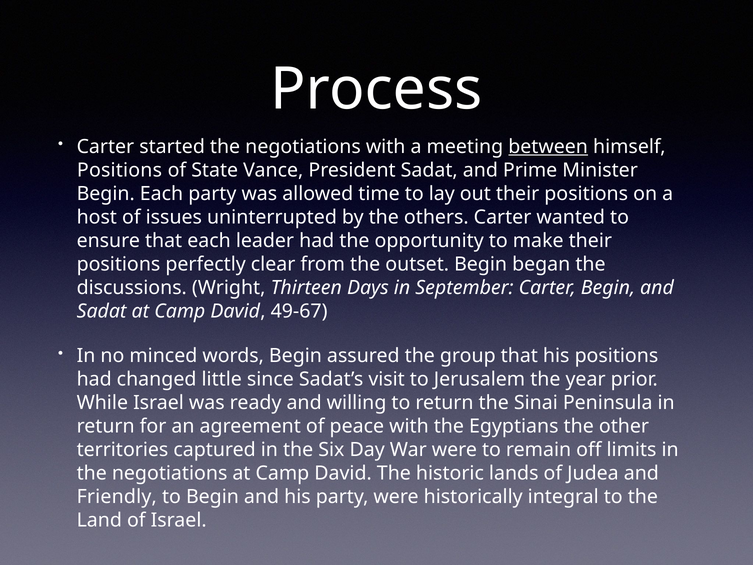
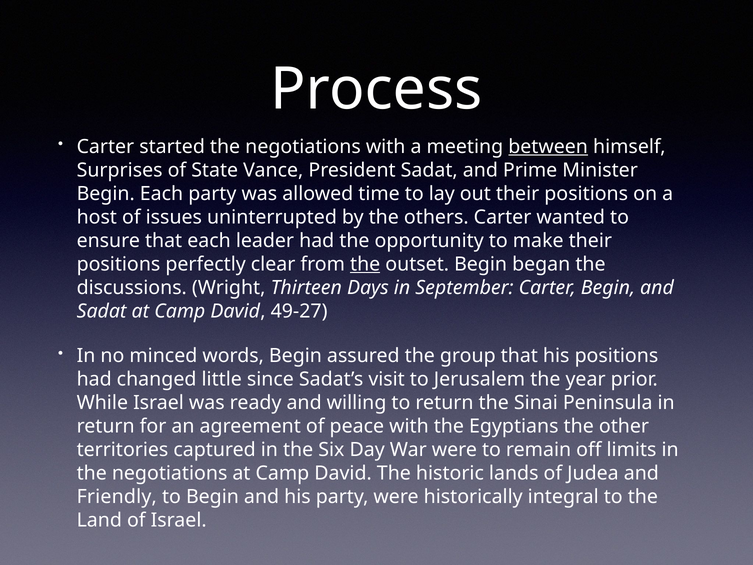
Positions: Positions -> Surprises (120, 170)
the underline: none -> present (365, 264)
49-67: 49-67 -> 49-27 (299, 311)
